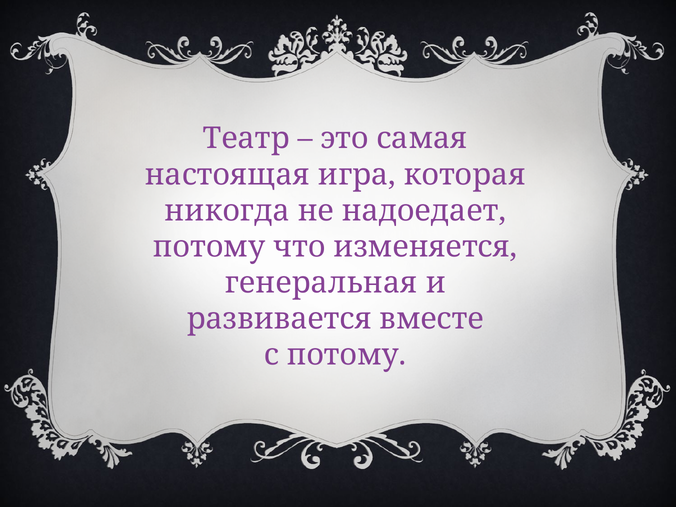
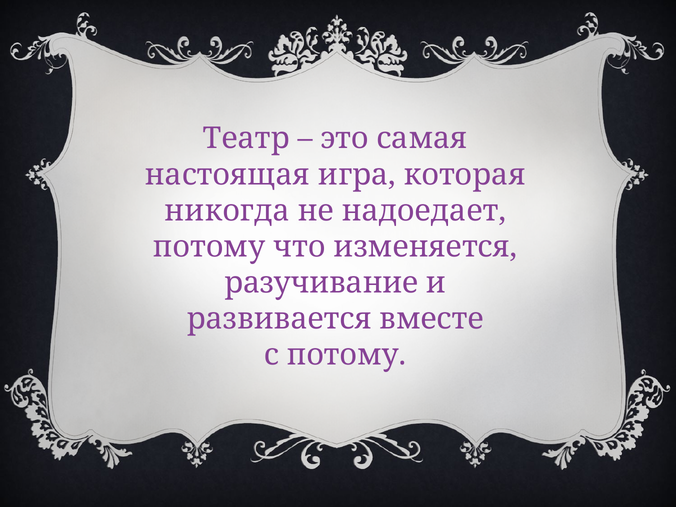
генеральная: генеральная -> разучивание (321, 283)
